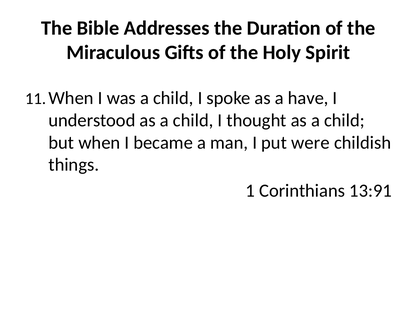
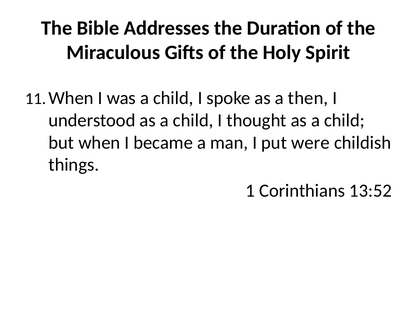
have: have -> then (308, 98)
13:91: 13:91 -> 13:52 (371, 191)
